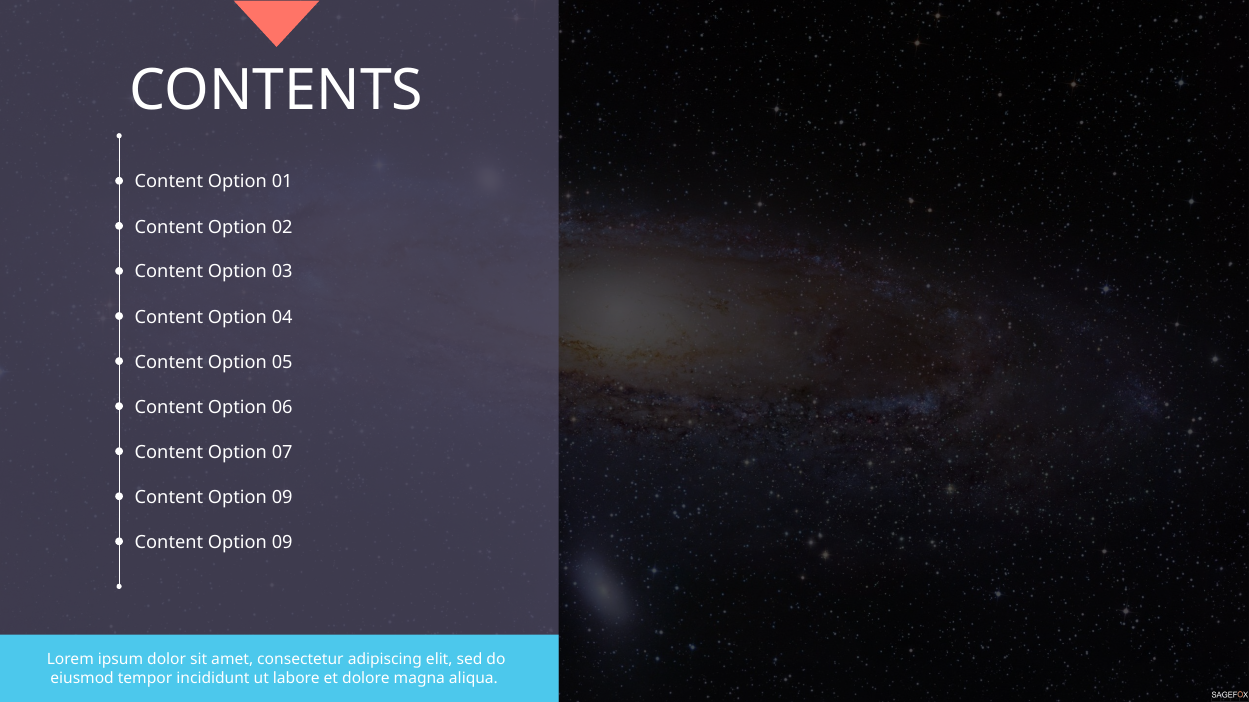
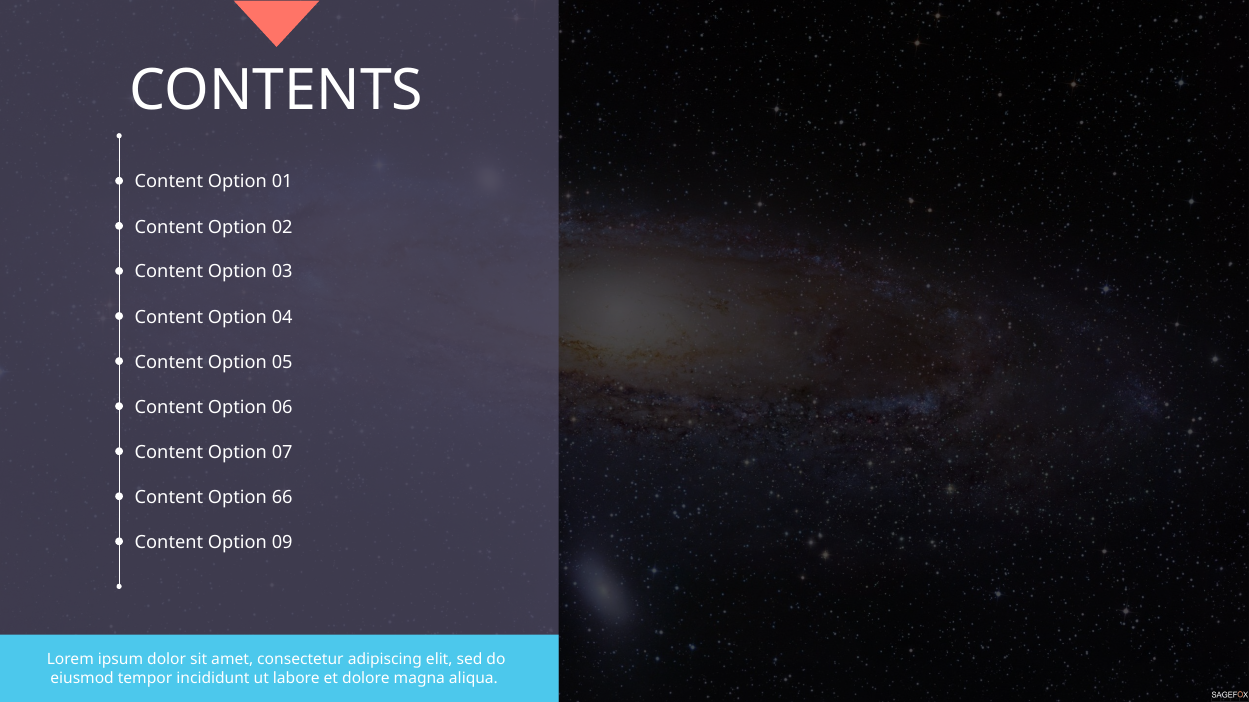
09: 09 -> 66 (282, 498)
